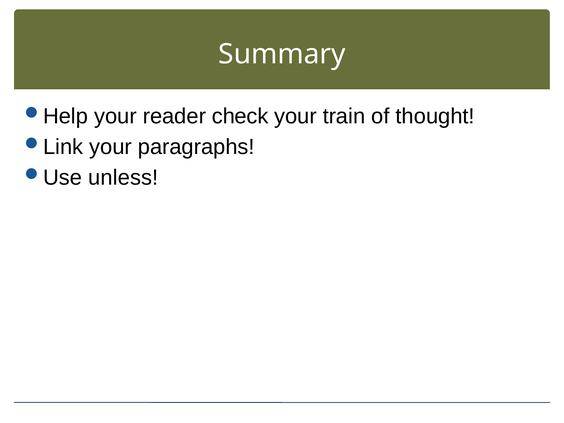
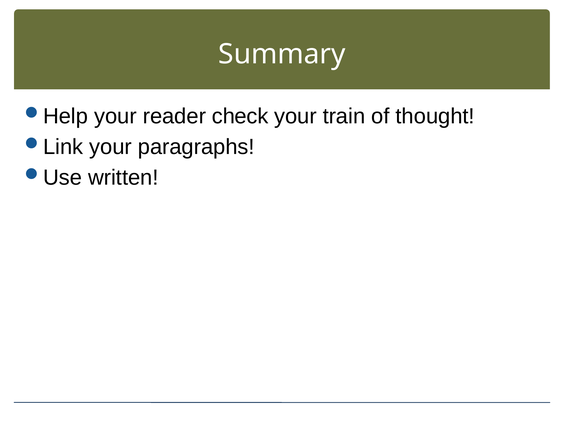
unless: unless -> written (123, 178)
